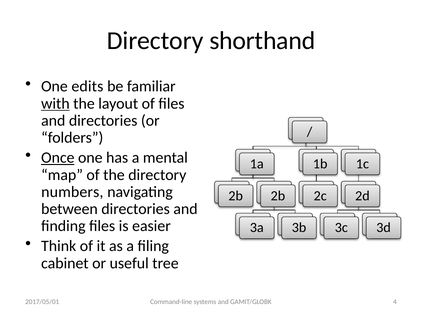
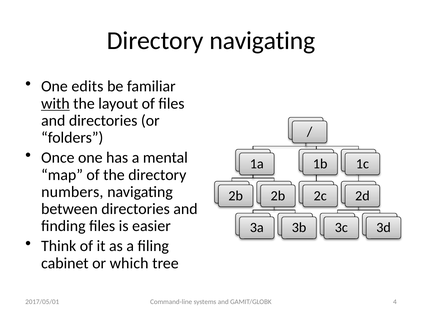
Directory shorthand: shorthand -> navigating (262, 41)
Once underline: present -> none (58, 158)
useful: useful -> which (129, 264)
